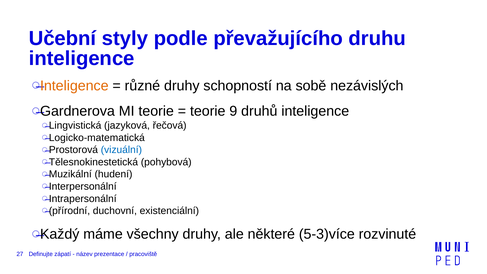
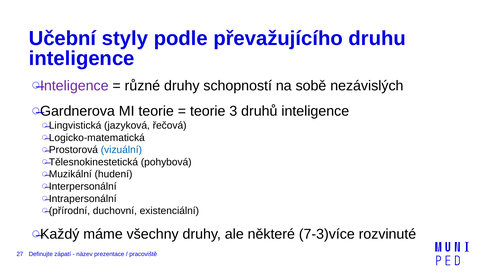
Inteligence colour: orange -> purple (74, 86)
9: 9 -> 3 (233, 111)
5-3)více: 5-3)více -> 7-3)více (327, 234)
